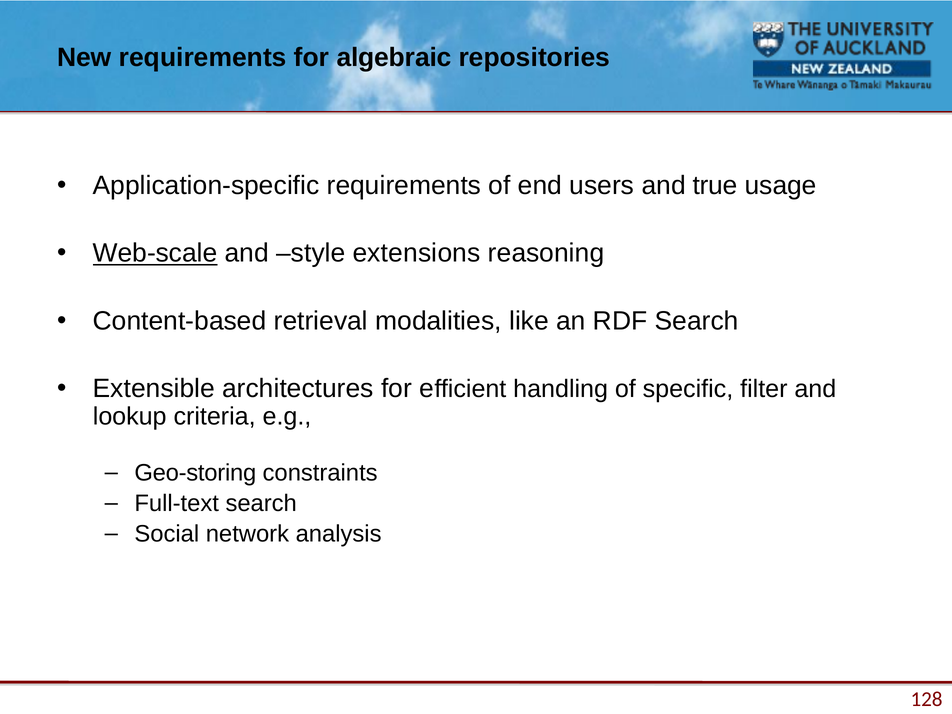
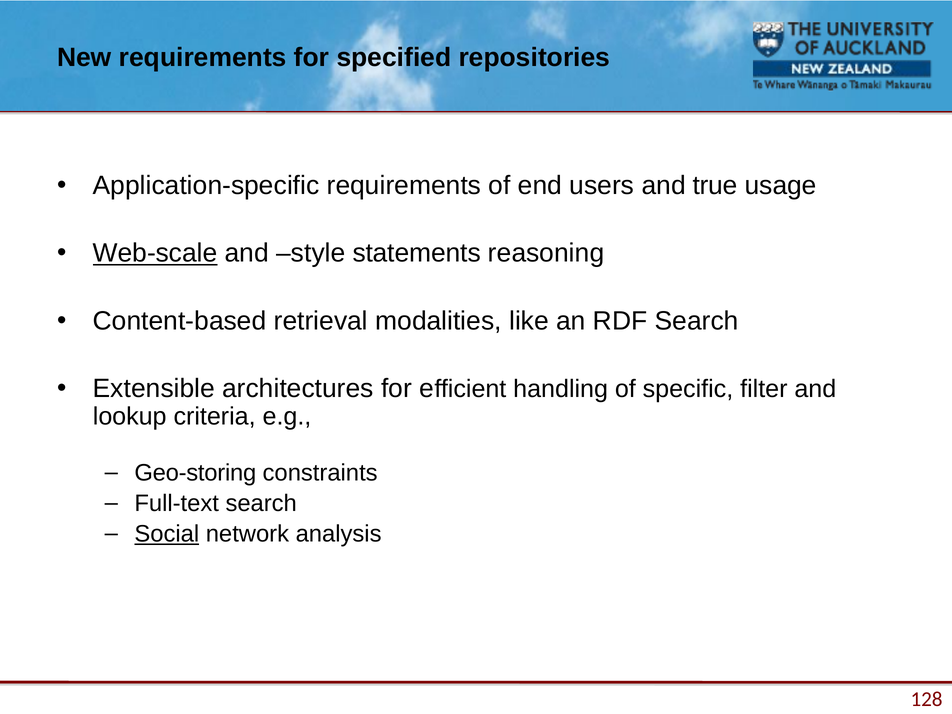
algebraic: algebraic -> specified (394, 57)
extensions: extensions -> statements (417, 253)
Social underline: none -> present (167, 534)
